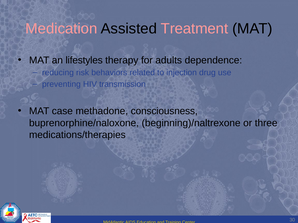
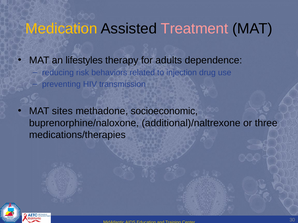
Medication colour: pink -> yellow (61, 29)
case: case -> sites (62, 111)
consciousness: consciousness -> socioeconomic (164, 111)
beginning)/naltrexone: beginning)/naltrexone -> additional)/naltrexone (191, 123)
